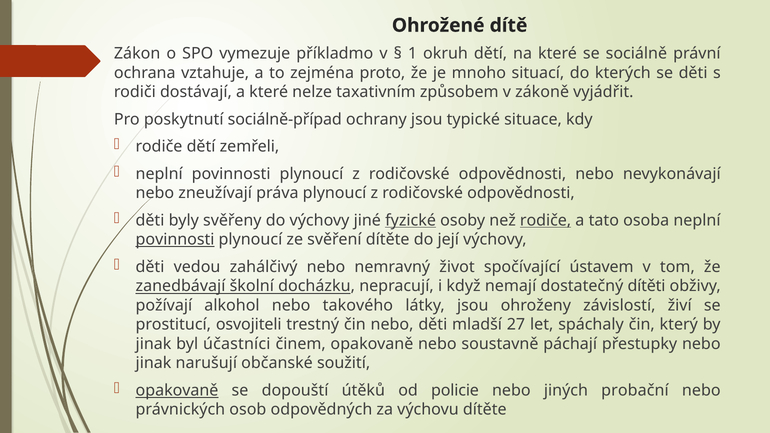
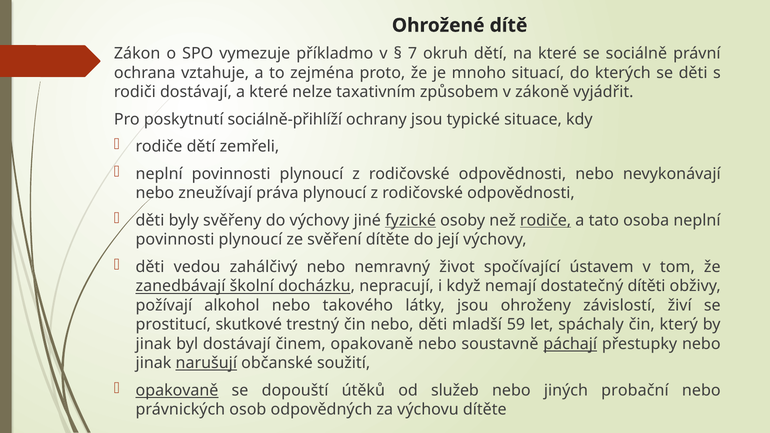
1: 1 -> 7 (412, 53)
sociálně-případ: sociálně-případ -> sociálně-přihlíží (285, 119)
povinnosti underline: present -> none (175, 240)
osvojiteli: osvojiteli -> skutkové (249, 325)
27: 27 -> 59 (516, 325)
byl účastníci: účastníci -> dostávají (237, 344)
páchají underline: none -> present (570, 344)
narušují underline: none -> present (206, 363)
policie: policie -> služeb (455, 391)
